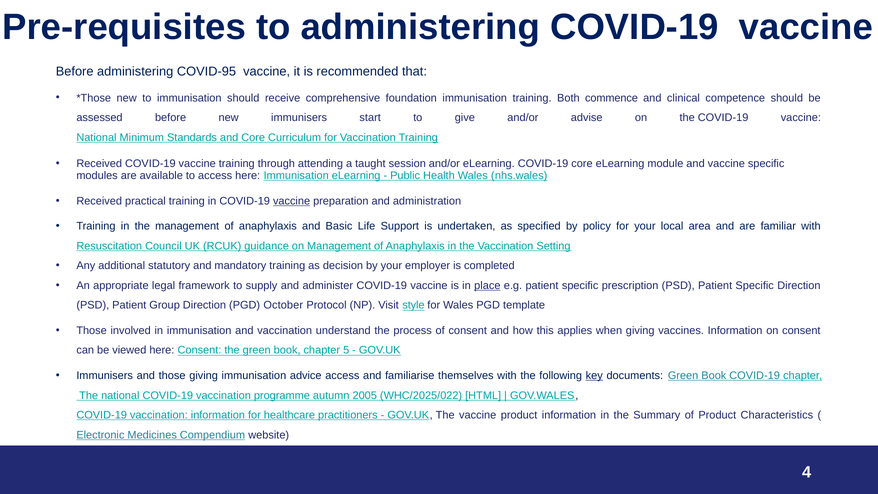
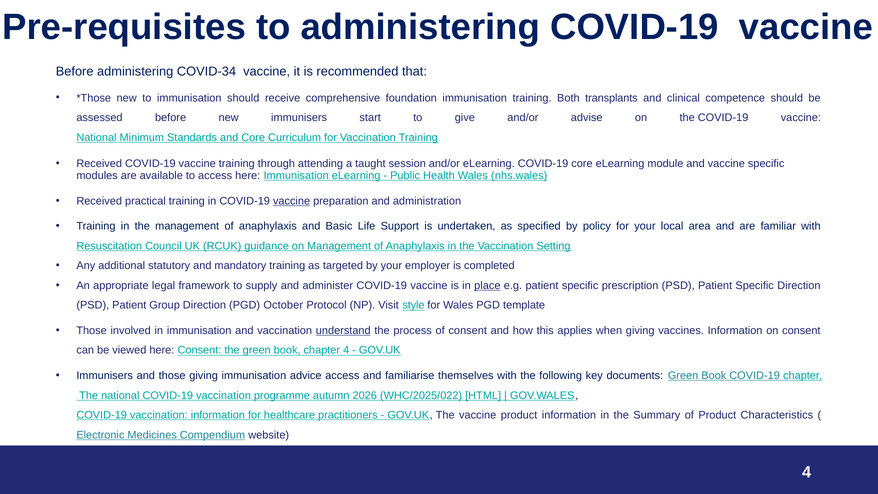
COVID-95: COVID-95 -> COVID-34 (206, 72)
commence: commence -> transplants (611, 98)
decision: decision -> targeted (343, 266)
understand underline: none -> present (343, 331)
chapter 5: 5 -> 4 (346, 350)
key underline: present -> none (594, 376)
2005: 2005 -> 2026 (365, 395)
